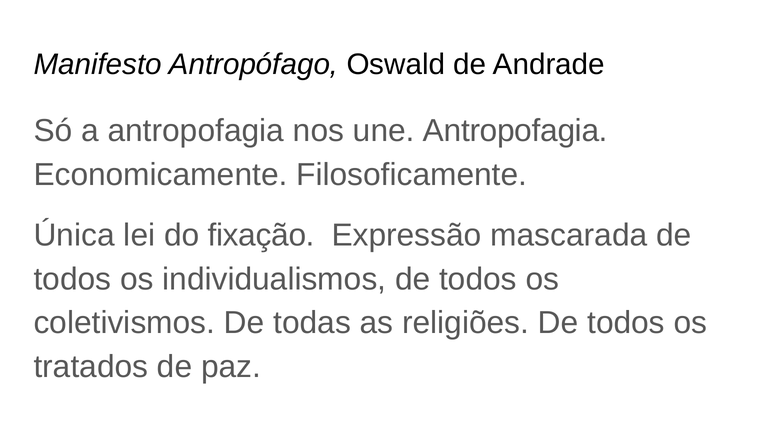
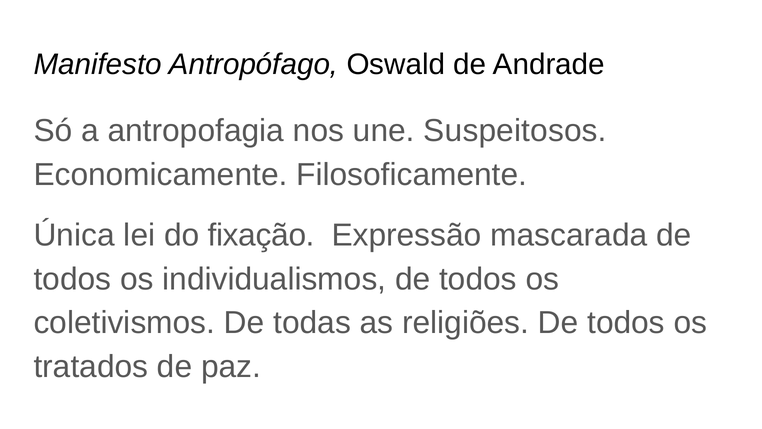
une Antropofagia: Antropofagia -> Suspeitosos (515, 131)
